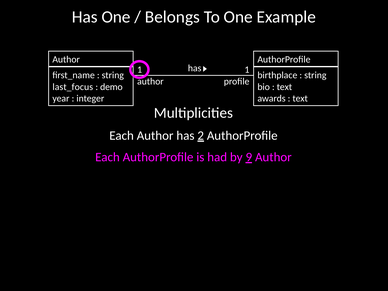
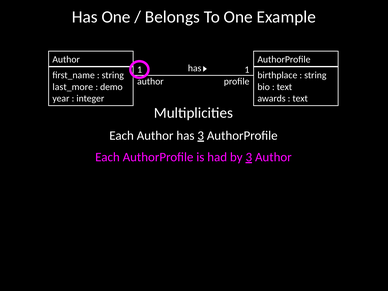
last_focus: last_focus -> last_more (73, 87)
has 2: 2 -> 3 (201, 136)
by 9: 9 -> 3 (249, 157)
